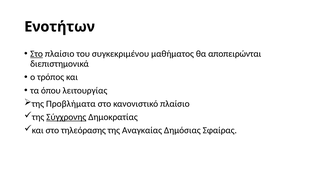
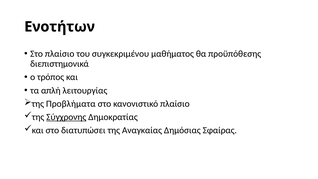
Στο underline: present -> none (37, 54)
αποπειρώνται: αποπειρώνται -> προϋπόθεσης (235, 54)
όπου: όπου -> απλή (51, 90)
τηλεόρασης: τηλεόρασης -> διατυπώσει (83, 130)
